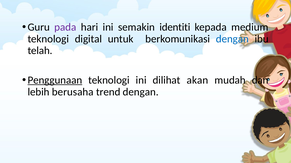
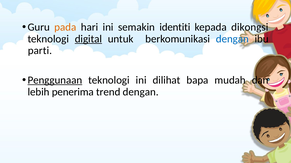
pada colour: purple -> orange (65, 27)
medium: medium -> dikongsi (250, 27)
digital underline: none -> present (88, 39)
telah: telah -> parti (40, 51)
akan: akan -> bapa (197, 80)
berusaha: berusaha -> penerima (73, 92)
